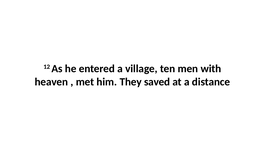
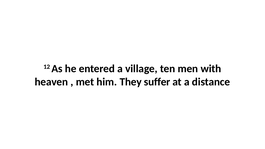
saved: saved -> suffer (157, 82)
